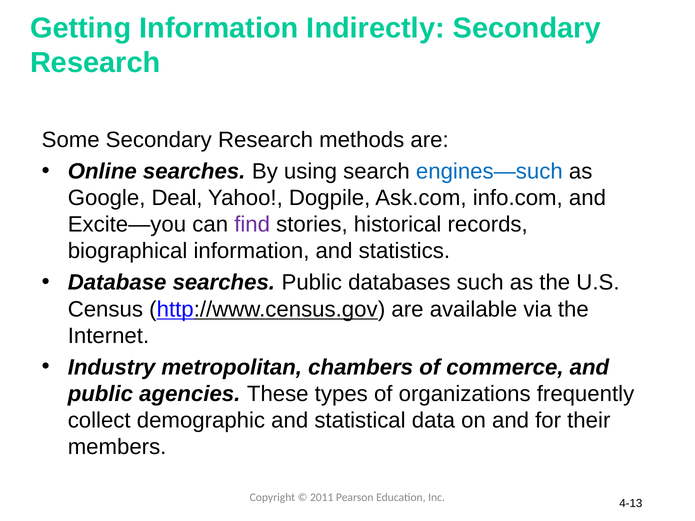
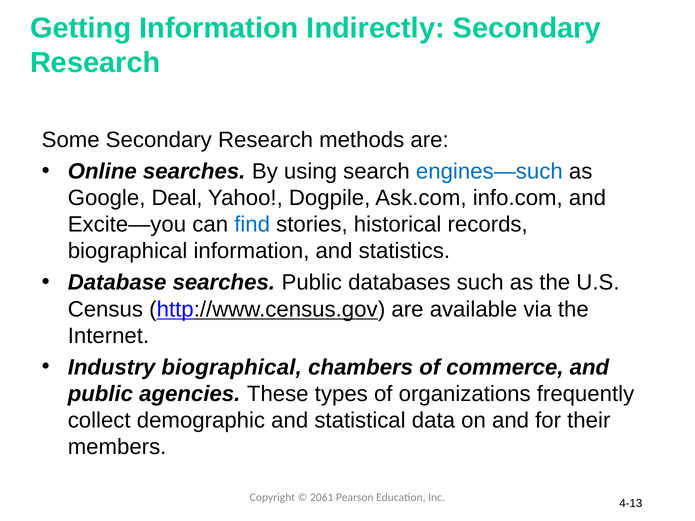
find colour: purple -> blue (252, 225)
Industry metropolitan: metropolitan -> biographical (232, 367)
2011: 2011 -> 2061 (322, 498)
